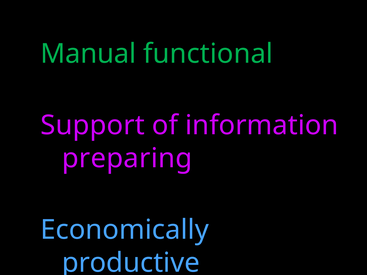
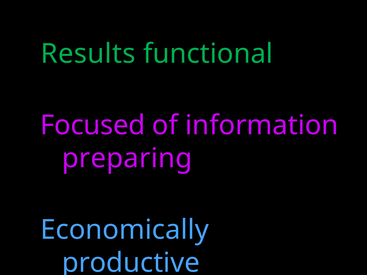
Manual: Manual -> Results (88, 54)
Support: Support -> Focused (93, 125)
